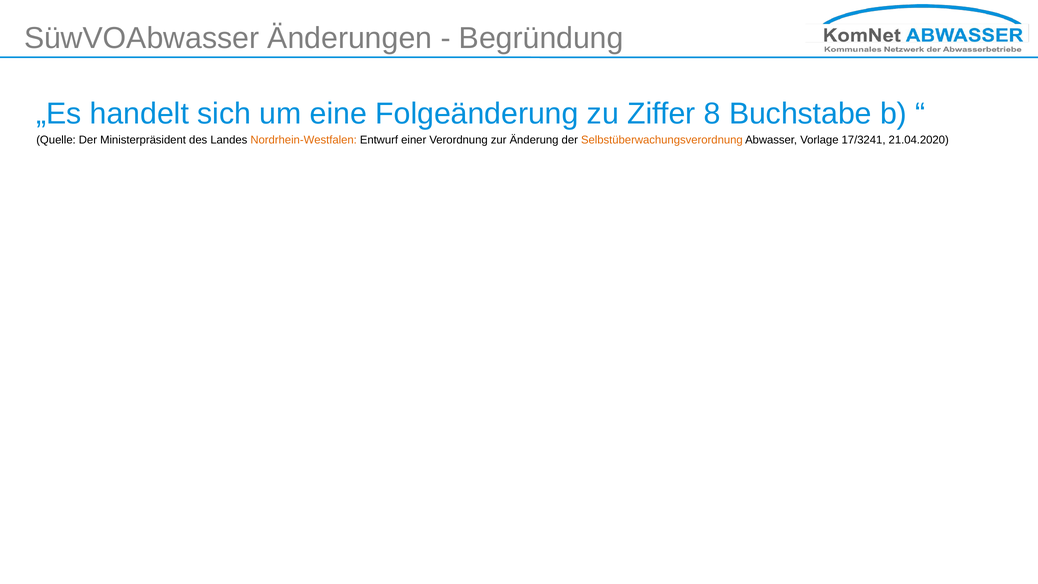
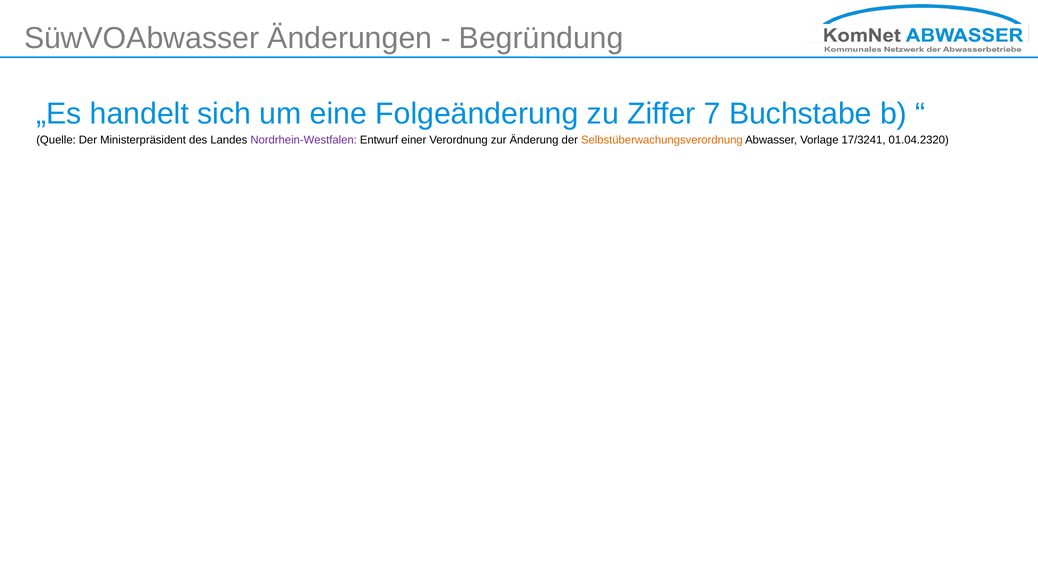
8: 8 -> 7 (712, 114)
Nordrhein-Westfalen colour: orange -> purple (304, 140)
21.04.2020: 21.04.2020 -> 01.04.2320 (919, 140)
